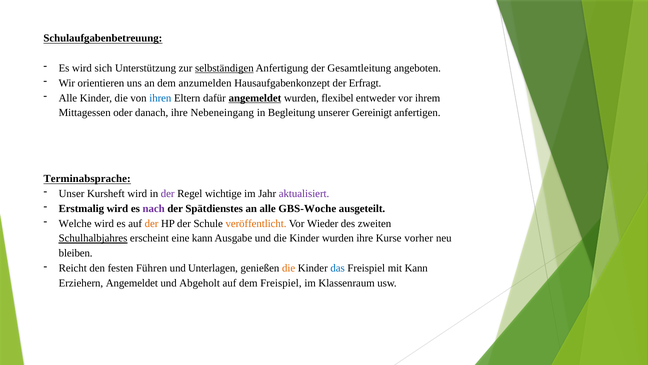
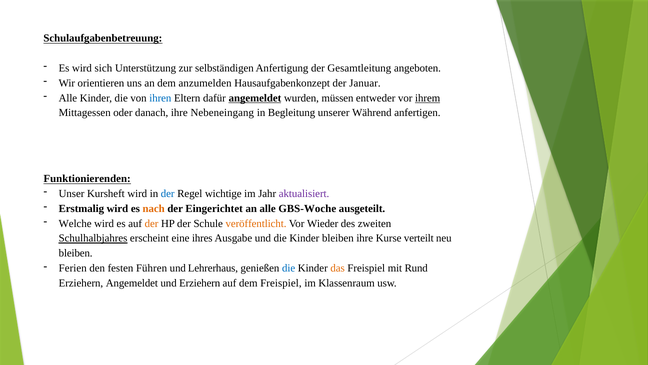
selbständigen underline: present -> none (224, 68)
Erfragt: Erfragt -> Januar (365, 83)
flexibel: flexibel -> müssen (338, 98)
ihrem underline: none -> present (428, 98)
Gereinigt: Gereinigt -> Während (372, 113)
Terminabsprache: Terminabsprache -> Funktionierenden (87, 179)
der colour: purple -> blue (168, 193)
nach colour: purple -> orange (154, 208)
Spätdienstes: Spätdienstes -> Eingerichtet (214, 208)
eine kann: kann -> ihres (202, 238)
Kinder wurden: wurden -> bleiben (338, 238)
vorher: vorher -> verteilt (419, 238)
Reicht: Reicht -> Ferien (73, 268)
Unterlagen: Unterlagen -> Lehrerhaus (213, 268)
die colour: orange -> blue (289, 268)
das colour: blue -> orange (338, 268)
mit Kann: Kann -> Rund (416, 268)
und Abgeholt: Abgeholt -> Erziehern (200, 283)
